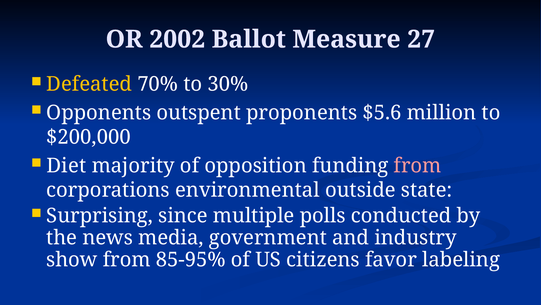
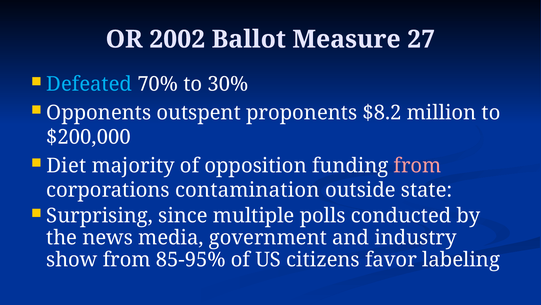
Defeated colour: yellow -> light blue (89, 84)
$5.6: $5.6 -> $8.2 (382, 113)
environmental: environmental -> contamination (247, 190)
